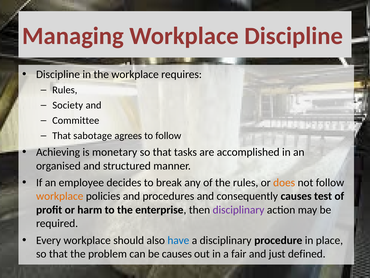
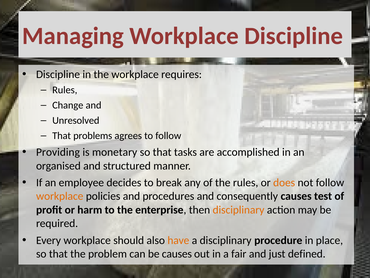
Society: Society -> Change (68, 105)
Committee: Committee -> Unresolved (76, 120)
sabotage: sabotage -> problems (93, 136)
Achieving: Achieving -> Providing (58, 152)
disciplinary colour: purple -> orange (239, 209)
have colour: blue -> orange (178, 240)
